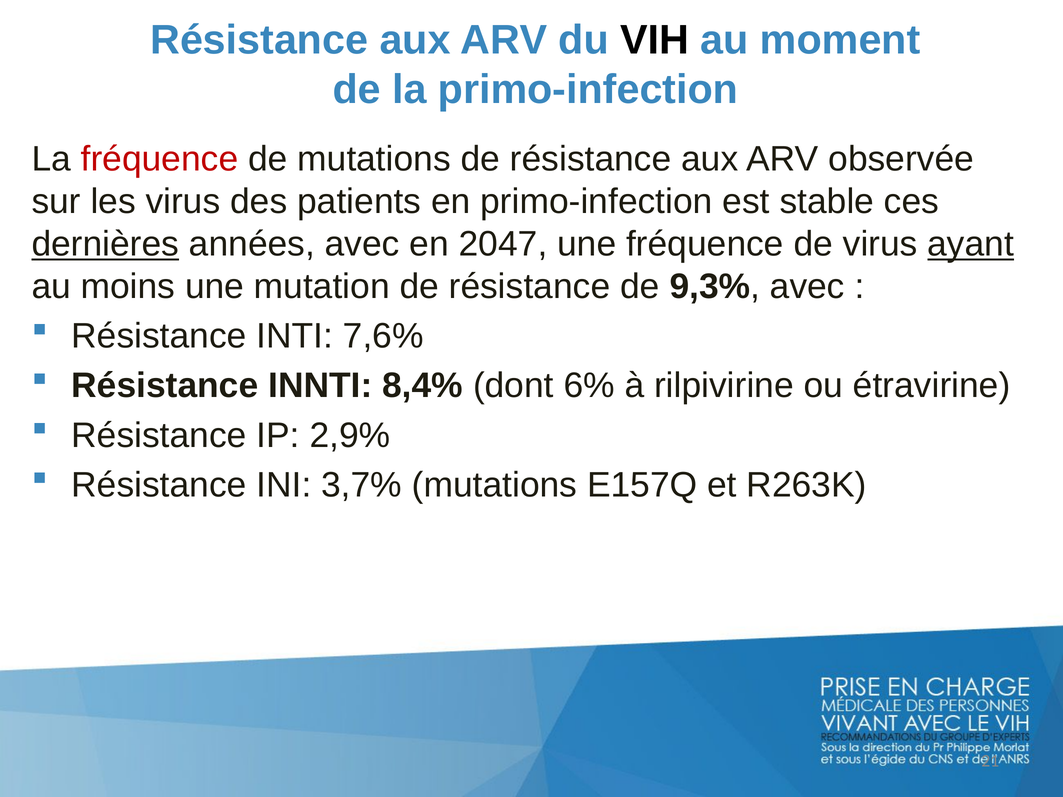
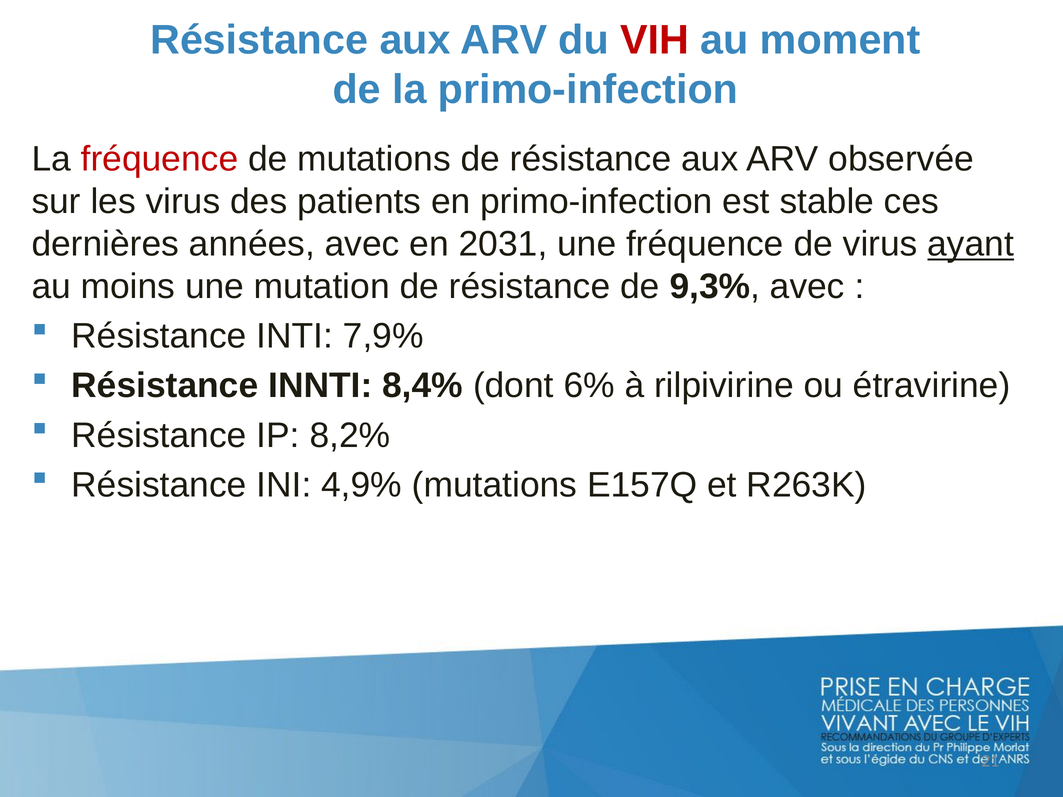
VIH colour: black -> red (655, 40)
dernières underline: present -> none (105, 244)
2047: 2047 -> 2031 (503, 244)
7,6%: 7,6% -> 7,9% (383, 336)
2,9%: 2,9% -> 8,2% (350, 436)
3,7%: 3,7% -> 4,9% (362, 485)
